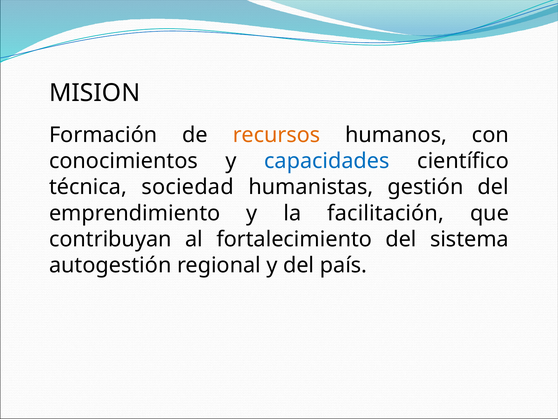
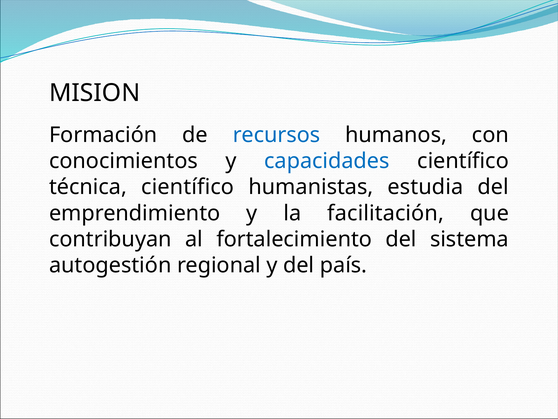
recursos colour: orange -> blue (276, 135)
técnica sociedad: sociedad -> científico (188, 187)
gestión: gestión -> estudia (425, 187)
